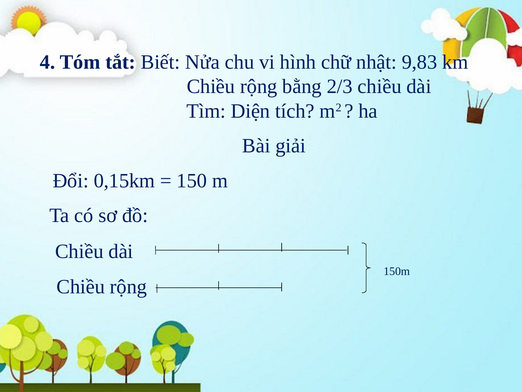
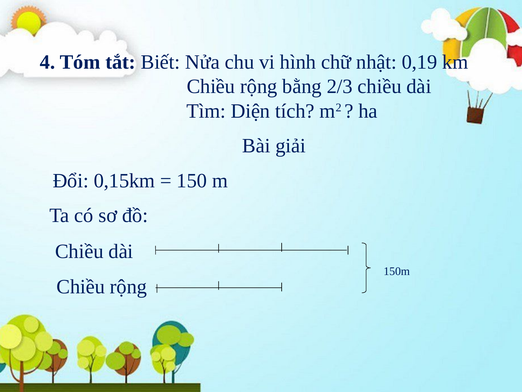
9,83: 9,83 -> 0,19 (419, 62)
